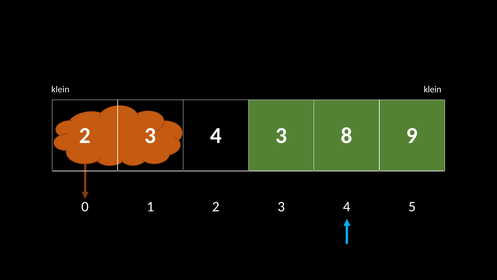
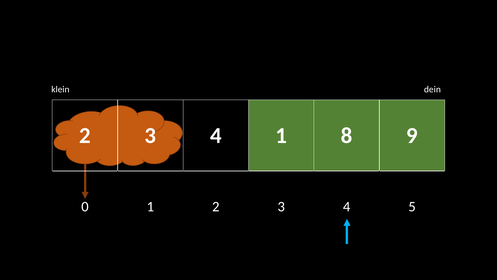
klein: klein -> dein (432, 89)
4 3: 3 -> 1 (281, 135)
